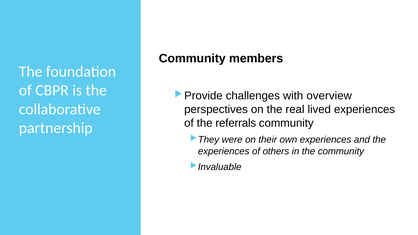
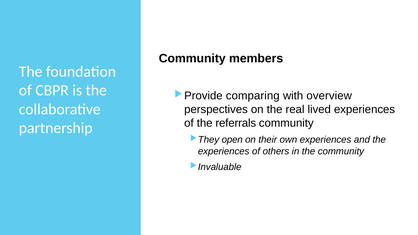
challenges: challenges -> comparing (253, 96)
were: were -> open (232, 140)
